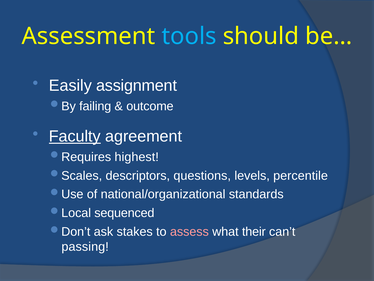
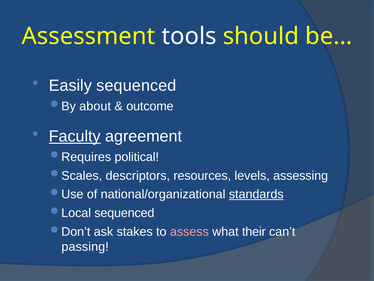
tools colour: light blue -> white (189, 36)
Easily assignment: assignment -> sequenced (136, 85)
failing: failing -> about (95, 106)
highest: highest -> political (137, 157)
questions: questions -> resources (202, 175)
percentile: percentile -> assessing (301, 175)
standards underline: none -> present (256, 194)
